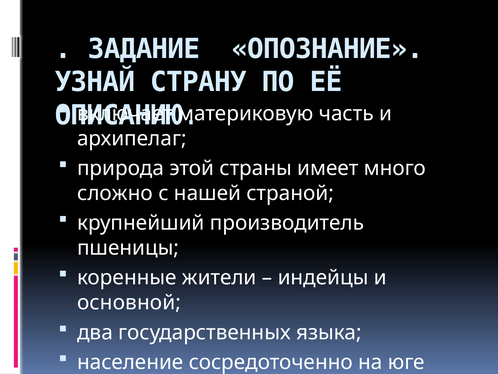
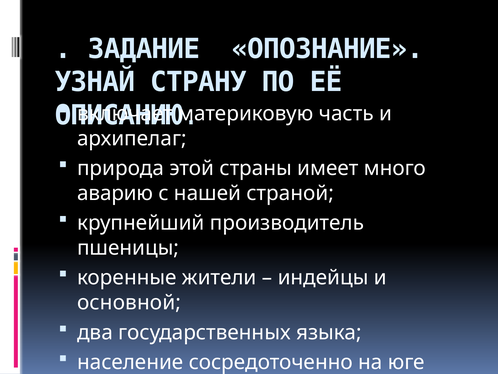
сложно: сложно -> аварию (115, 193)
